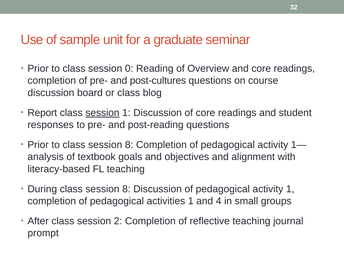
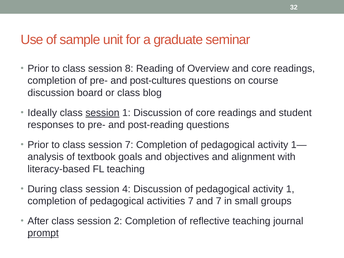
0: 0 -> 8 (129, 69)
Report: Report -> Ideally (42, 113)
to class session 8: 8 -> 7 (129, 145)
During class session 8: 8 -> 4 (126, 189)
activities 1: 1 -> 7 (191, 201)
and 4: 4 -> 7 (219, 201)
prompt underline: none -> present (43, 233)
